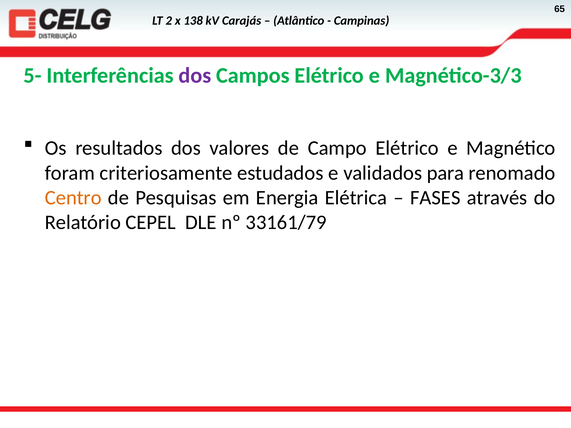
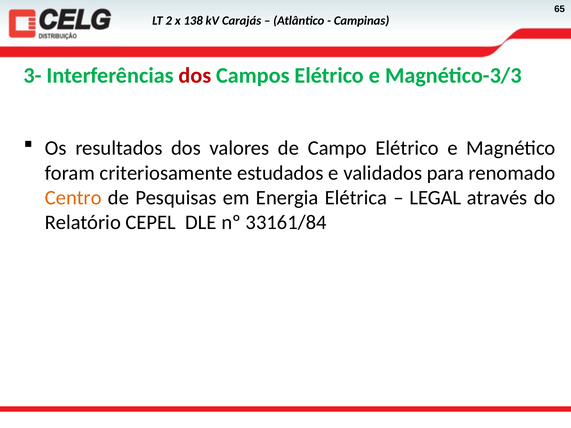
5-: 5- -> 3- (33, 75)
dos colour: purple -> red (195, 75)
FASES: FASES -> LEGAL (435, 198)
33161/79: 33161/79 -> 33161/84 (286, 223)
